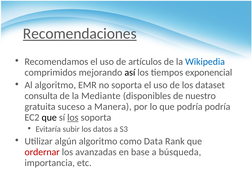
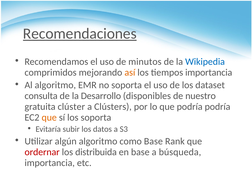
artículos: artículos -> minutos (145, 62)
así colour: black -> orange (130, 72)
tiempos exponencial: exponencial -> importancia (209, 72)
Mediante: Mediante -> Desarrollo (101, 96)
suceso: suceso -> clúster (71, 107)
Manera: Manera -> Clústers (113, 107)
que colour: black -> orange (49, 117)
los underline: present -> none (73, 117)
como Data: Data -> Base (153, 141)
avanzadas: avanzadas -> distribuida (96, 152)
